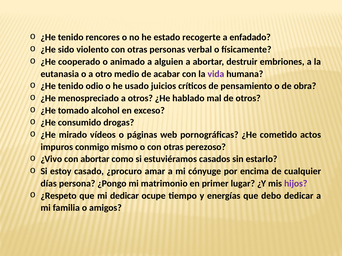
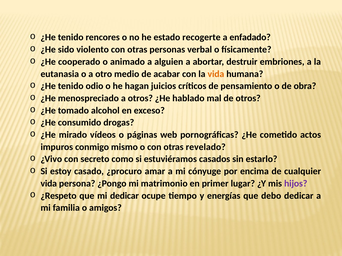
vida colour: purple -> orange (216, 74)
usado: usado -> hagan (137, 86)
perezoso: perezoso -> revelado (206, 147)
con abortar: abortar -> secreto (95, 159)
días: días -> vida (49, 184)
